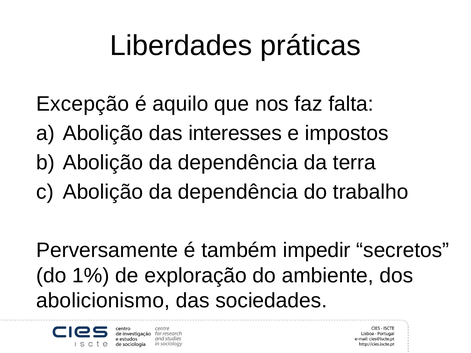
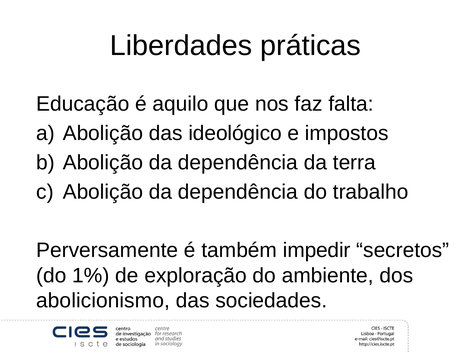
Excepção: Excepção -> Educação (83, 104)
interesses: interesses -> ideológico (235, 133)
